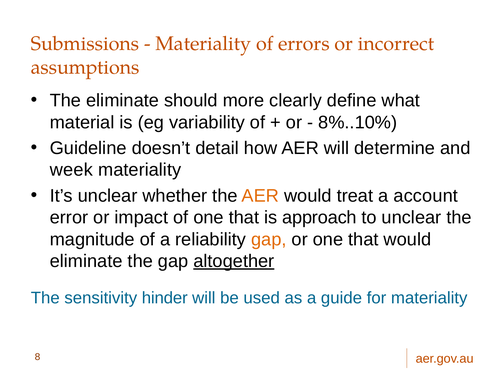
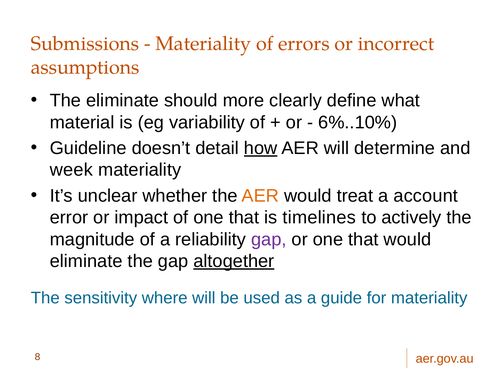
8%..10%: 8%..10% -> 6%..10% (358, 122)
how underline: none -> present (261, 148)
approach: approach -> timelines (319, 218)
to unclear: unclear -> actively (412, 218)
gap colour: orange -> purple (269, 239)
hinder: hinder -> where (165, 298)
